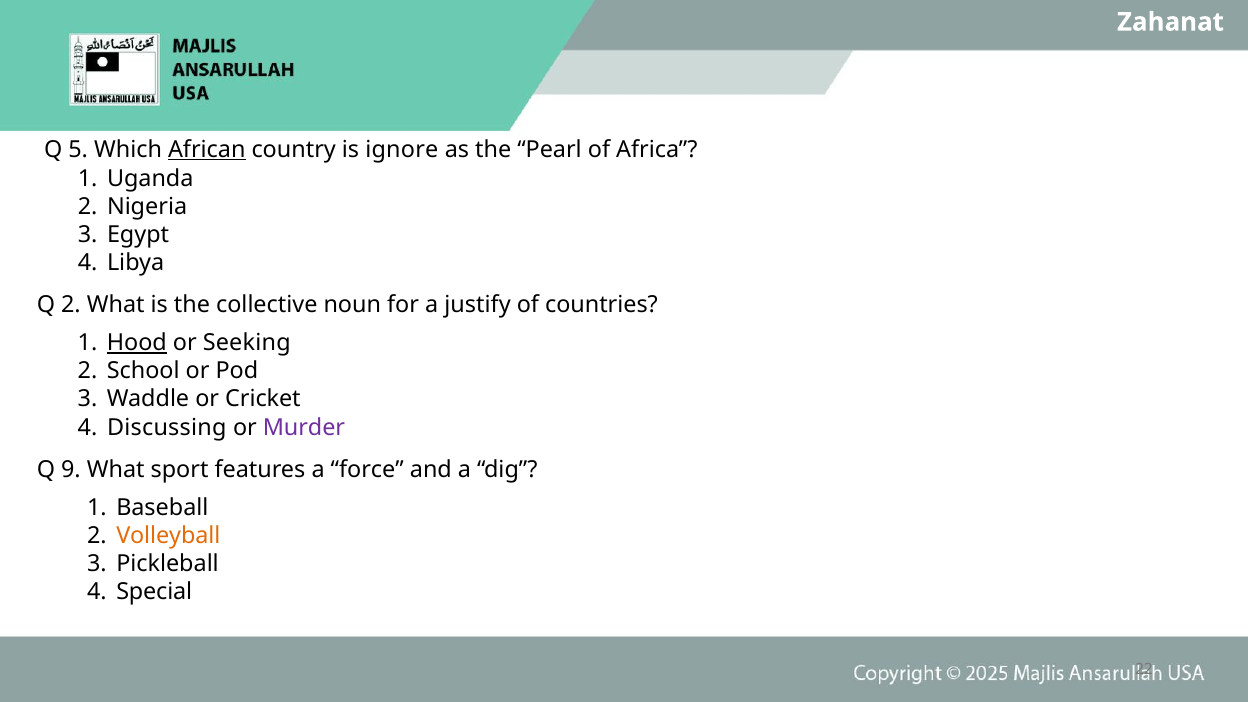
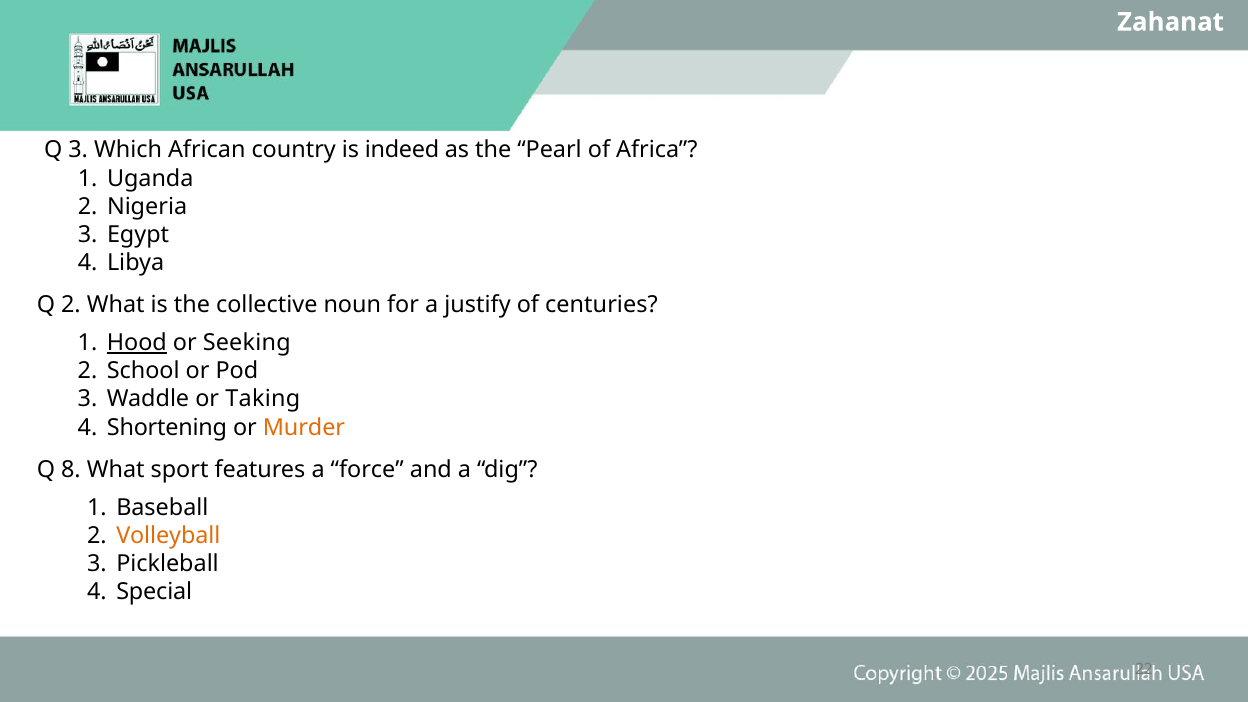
Q 5: 5 -> 3 (78, 150)
African underline: present -> none (207, 150)
ignore: ignore -> indeed (402, 150)
countries: countries -> centuries (601, 305)
Cricket: Cricket -> Taking (263, 399)
Discussing: Discussing -> Shortening (167, 427)
Murder colour: purple -> orange (304, 427)
9: 9 -> 8 (71, 470)
